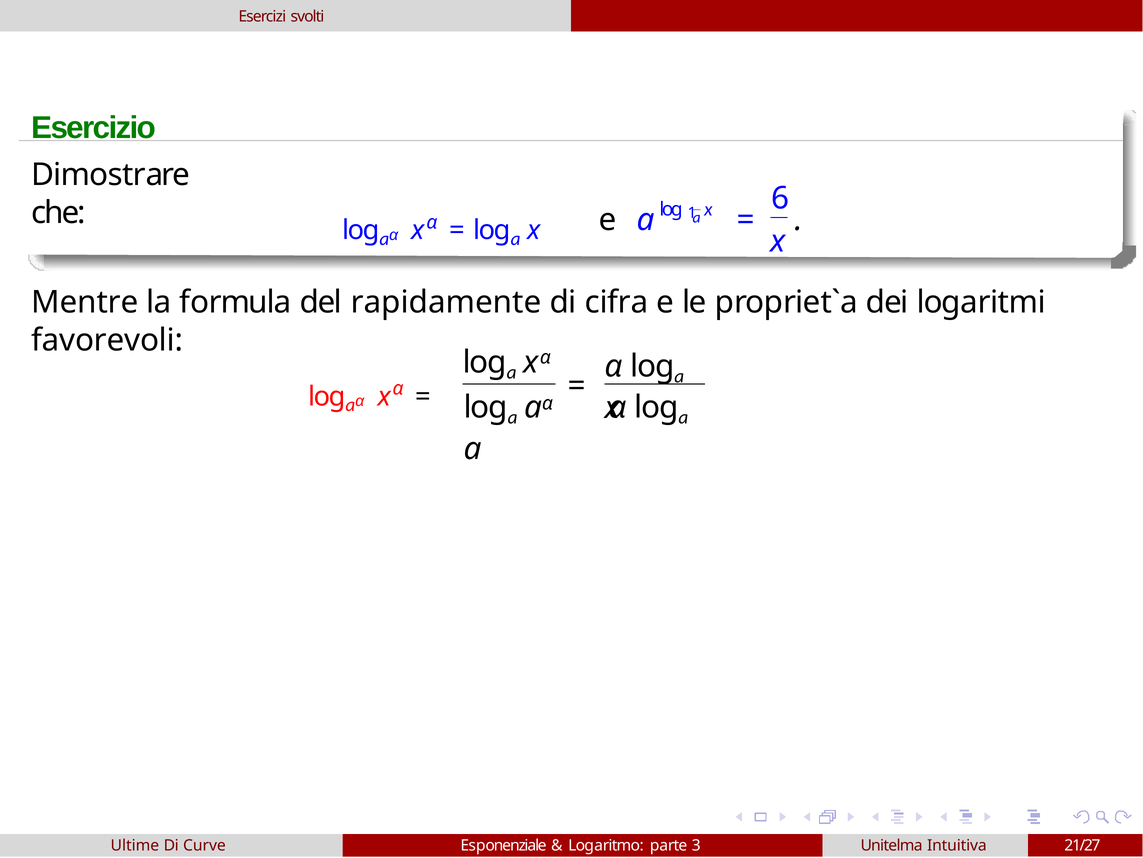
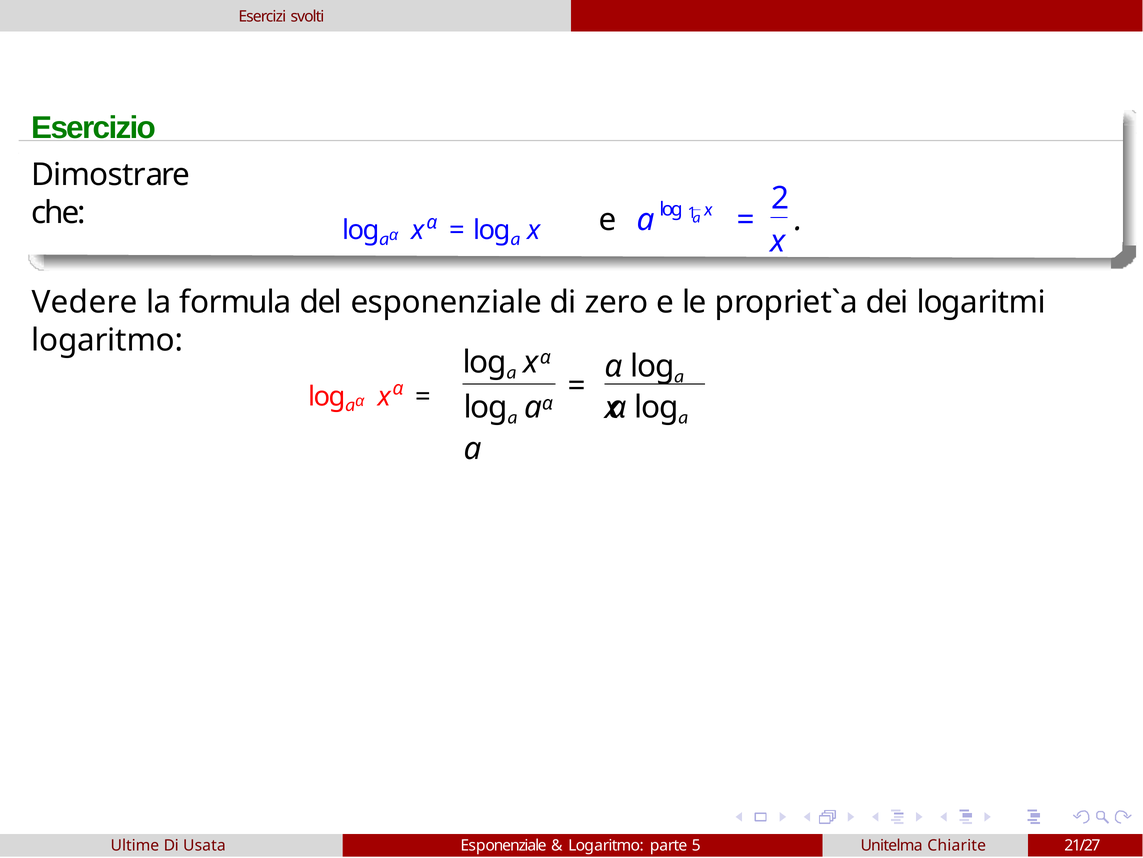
6: 6 -> 2 (780, 199)
Mentre: Mentre -> Vedere (85, 302)
del rapidamente: rapidamente -> esponenziale (446, 302)
cifra: cifra -> zero (617, 302)
favorevoli: favorevoli -> logaritmo (107, 340)
Curve: Curve -> Usata (204, 845)
3: 3 -> 5 (696, 845)
Intuitiva: Intuitiva -> Chiarite (957, 845)
